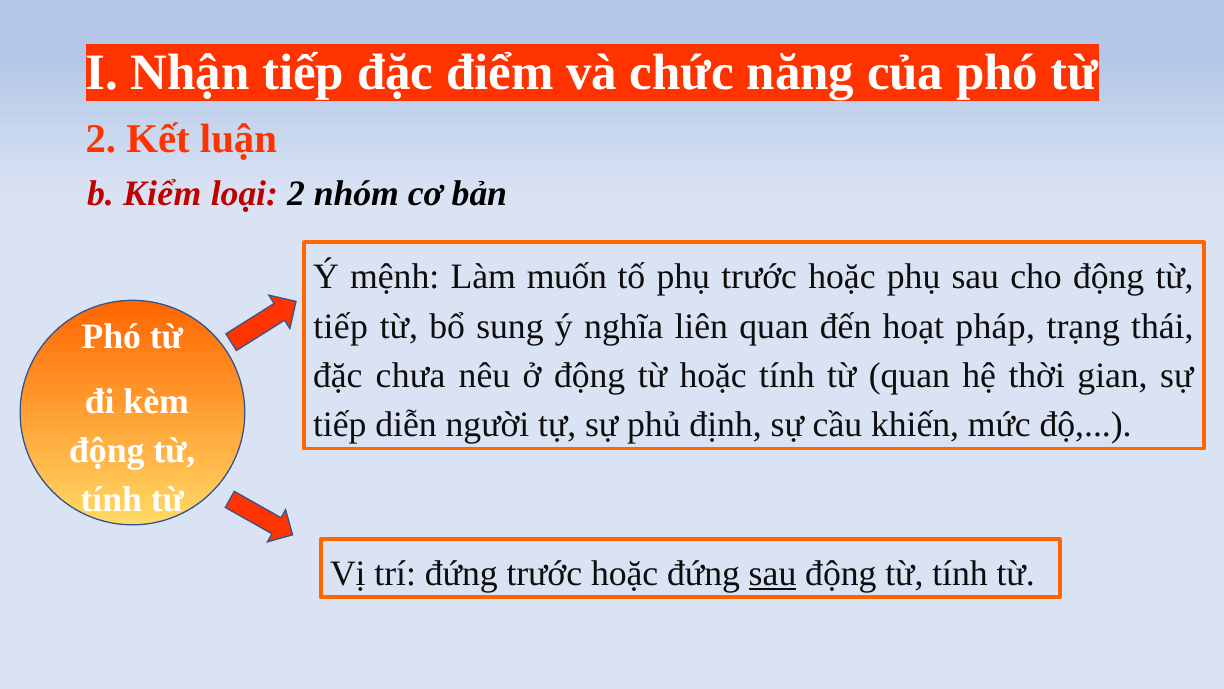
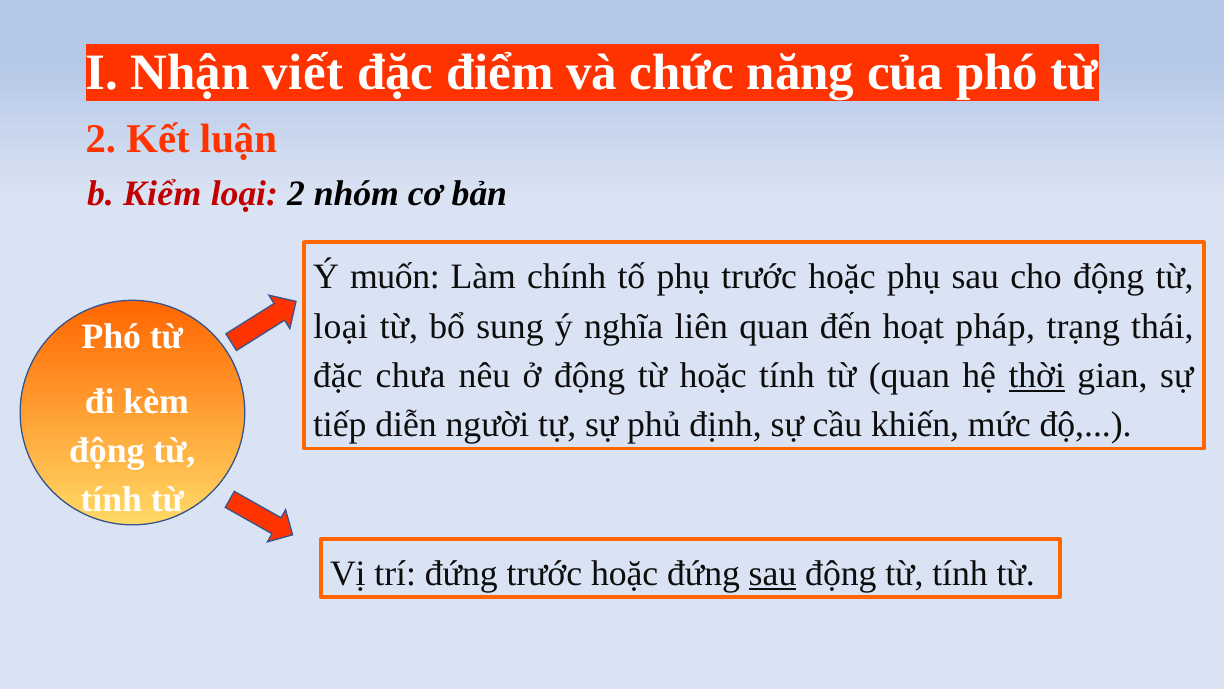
Nhận tiếp: tiếp -> viết (303, 73)
mệnh: mệnh -> muốn (395, 277)
muốn: muốn -> chính (567, 277)
tiếp: tiếp -> loại (341, 326)
thời underline: none -> present (1037, 375)
